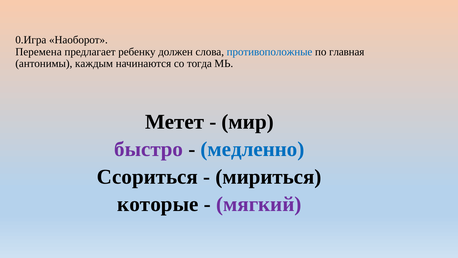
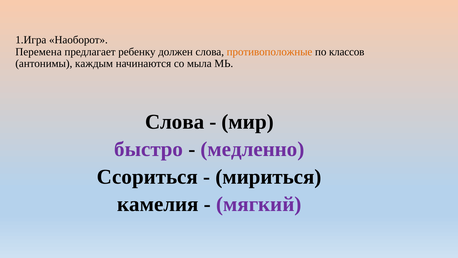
0.Игра: 0.Игра -> 1.Игра (31, 40)
противоположные colour: blue -> orange (270, 52)
главная: главная -> классов (347, 52)
тогда: тогда -> мыла (199, 64)
Метет: Метет -> Слова (175, 122)
медленно colour: blue -> purple (252, 149)
которые: которые -> камелия (158, 204)
